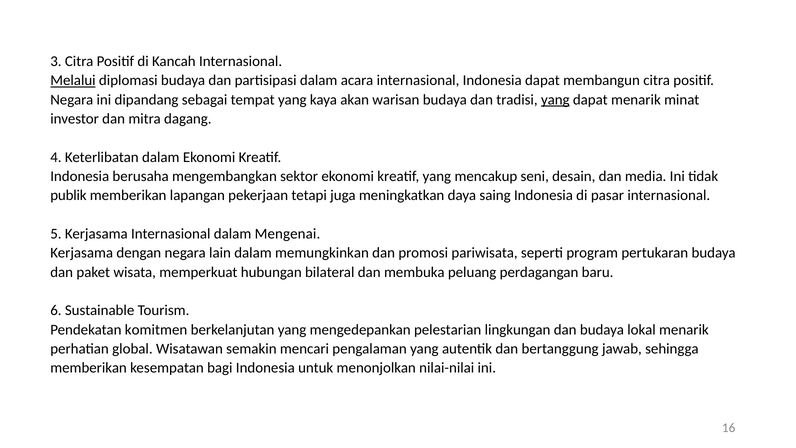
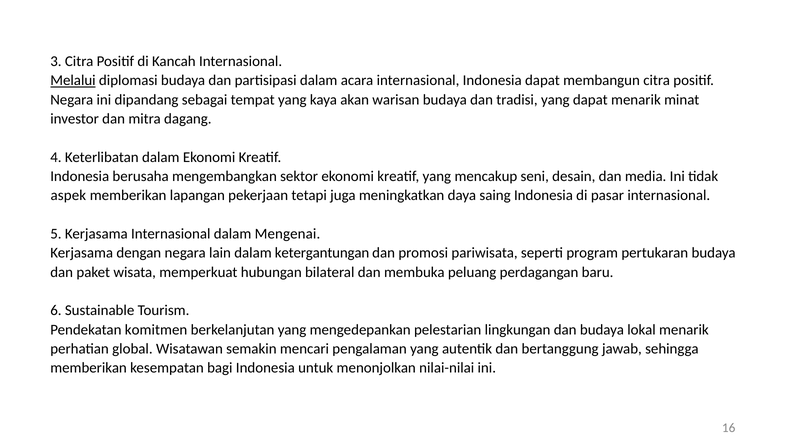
yang underline: present -> none (555, 100)
publik: publik -> aspek (68, 195)
memungkinkan: memungkinkan -> ketergantungan (322, 253)
